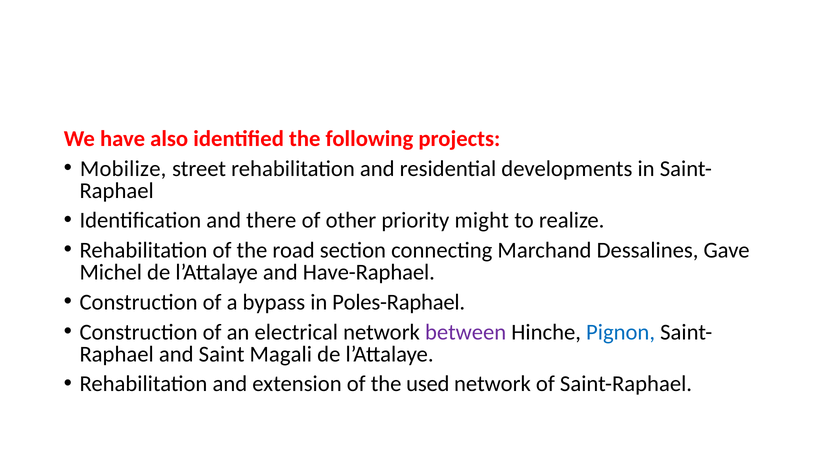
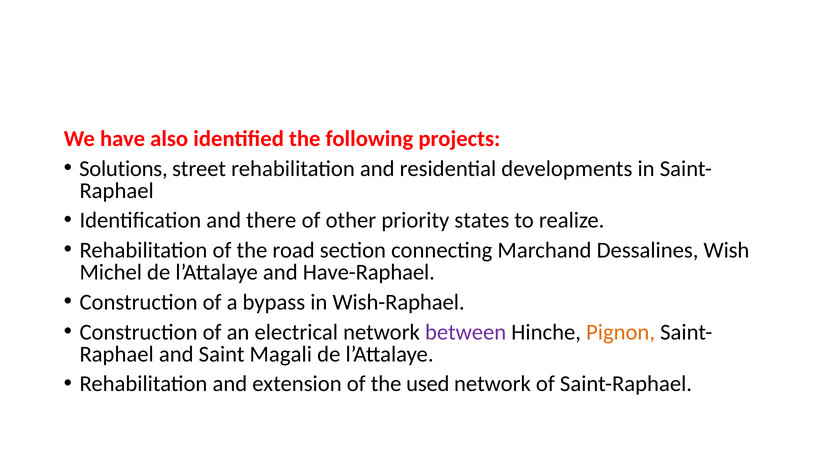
Mobilize: Mobilize -> Solutions (123, 168)
might: might -> states (482, 220)
Gave: Gave -> Wish (726, 250)
Poles-Raphael: Poles-Raphael -> Wish-Raphael (399, 302)
Pignon colour: blue -> orange (621, 332)
